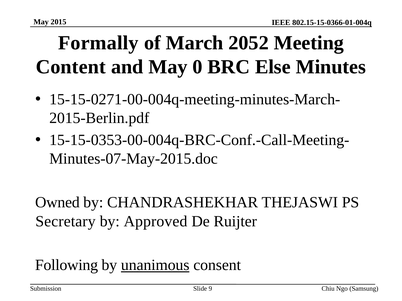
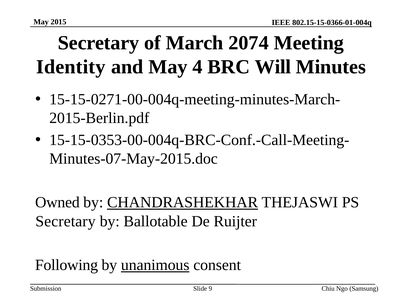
Formally: Formally -> Secretary (99, 43)
2052: 2052 -> 2074 (249, 43)
Content: Content -> Identity (71, 67)
0: 0 -> 4 (198, 67)
Else: Else -> Will (273, 67)
CHANDRASHEKHAR underline: none -> present (183, 203)
Approved: Approved -> Ballotable (156, 222)
